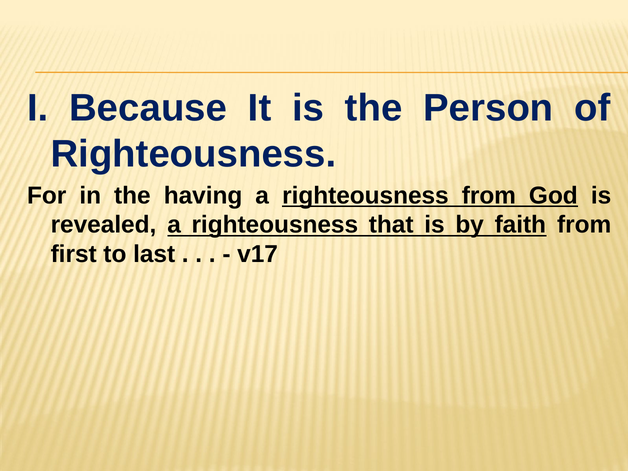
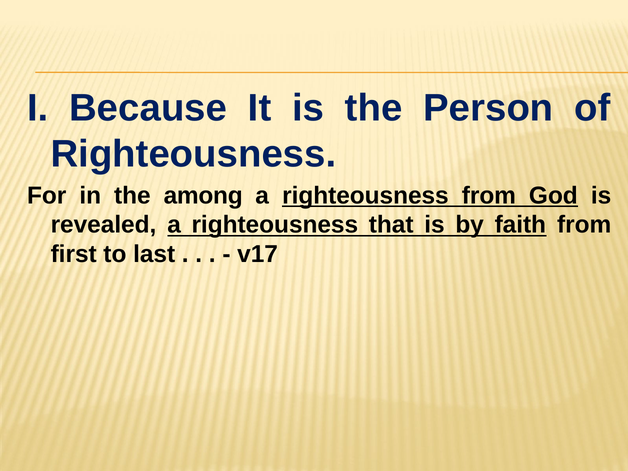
having: having -> among (203, 196)
